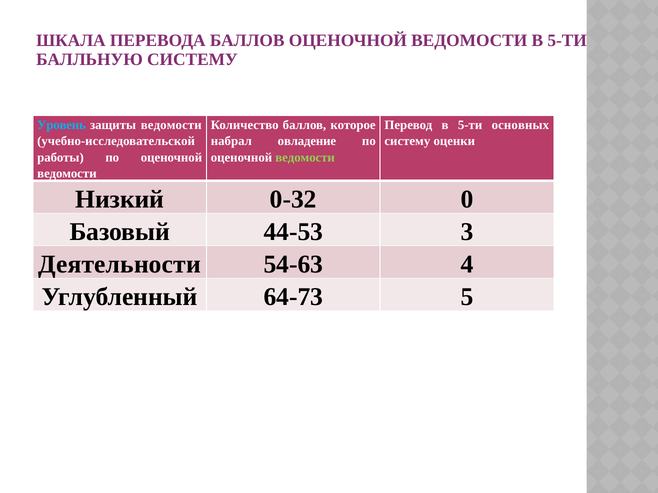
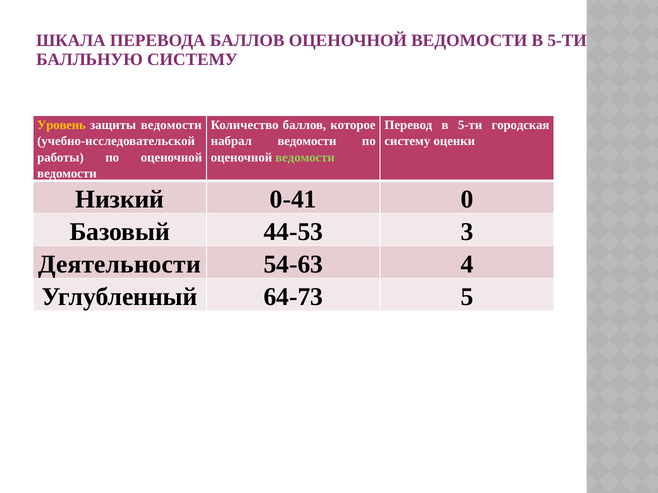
Уровень colour: light blue -> yellow (61, 125)
основных: основных -> городская (520, 125)
набрал овладение: овладение -> ведомости (307, 141)
0-32: 0-32 -> 0-41 (293, 199)
